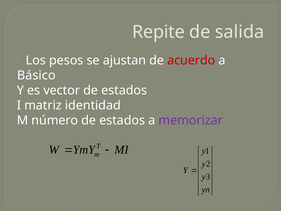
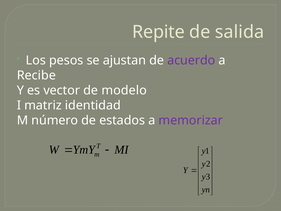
acuerdo colour: red -> purple (191, 60)
Básico: Básico -> Recibe (36, 75)
vector de estados: estados -> modelo (124, 90)
